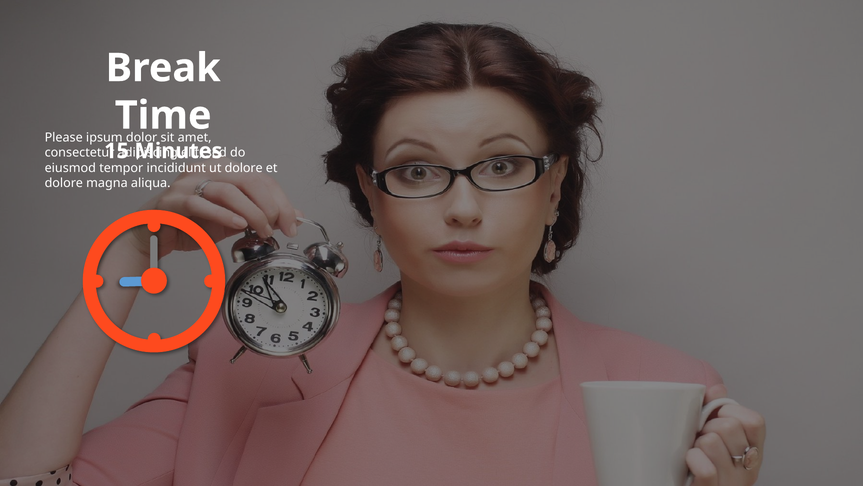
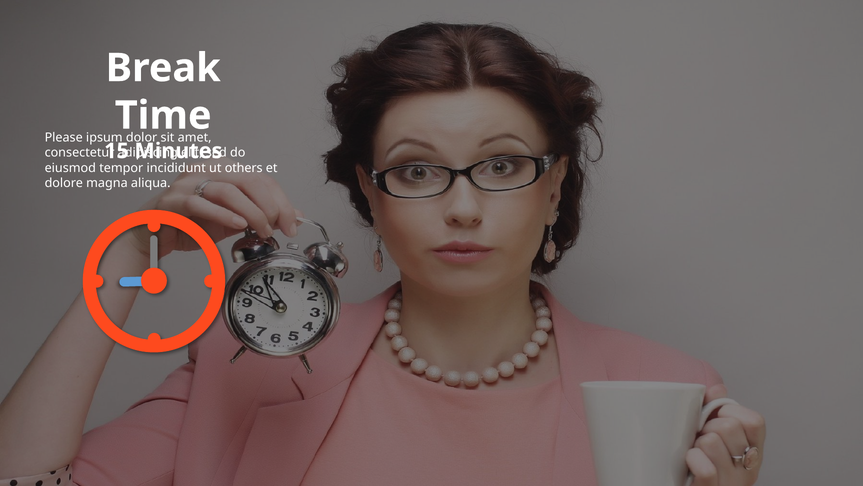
dolore: dolore -> others (244, 168)
